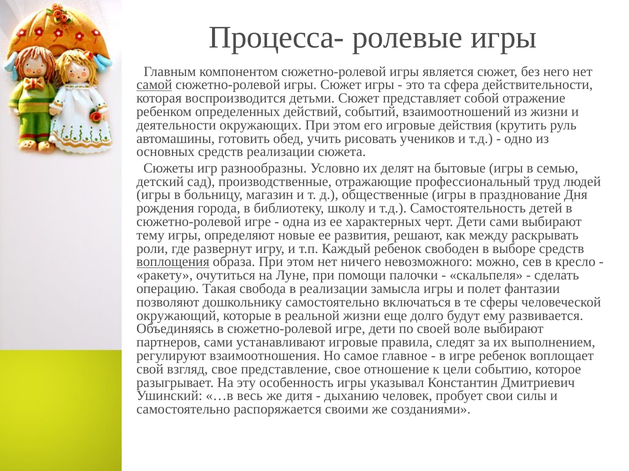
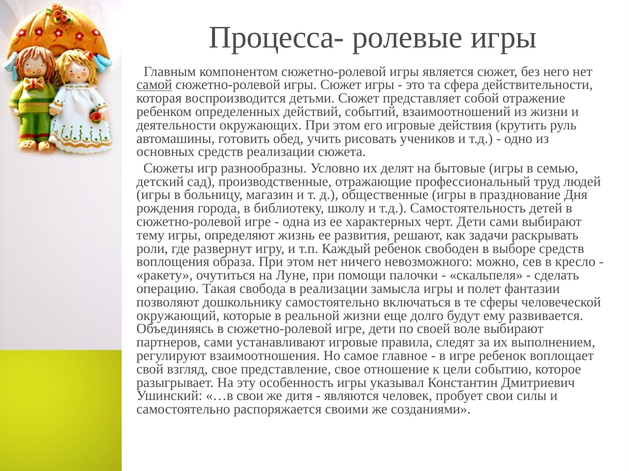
новые: новые -> жизнь (296, 235)
между: между -> задачи (489, 235)
воплощения underline: present -> none (173, 262)
…в весь: весь -> свои (250, 396)
дыханию: дыханию -> являются (352, 396)
